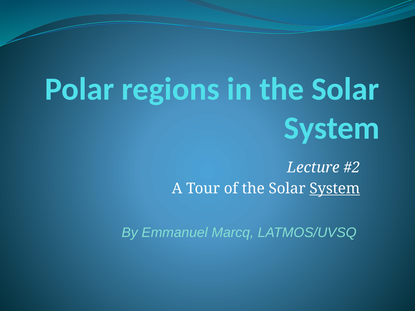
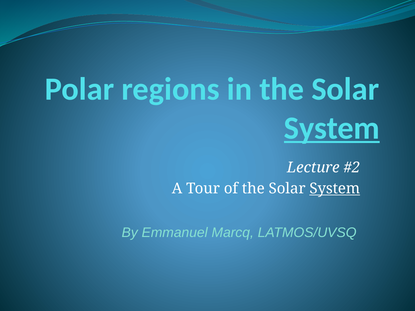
System underline: none -> present (332, 128)
